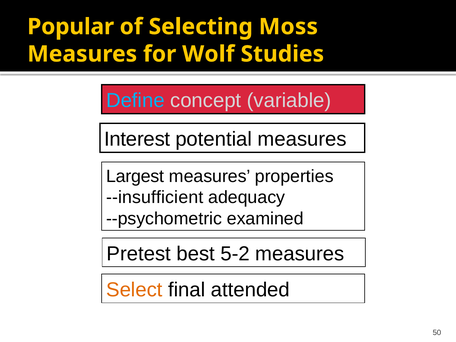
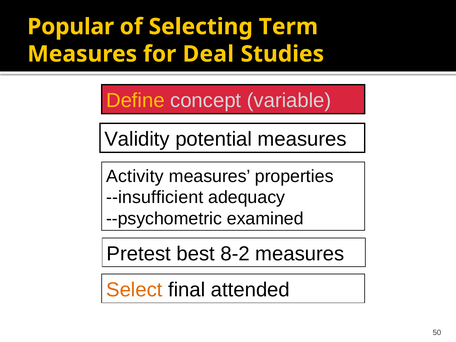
Moss: Moss -> Term (288, 27)
Wolf: Wolf -> Deal (208, 54)
Define colour: light blue -> yellow (135, 101)
Interest: Interest -> Validity (137, 139)
Largest: Largest -> Activity (135, 176)
5-2: 5-2 -> 8-2 (235, 254)
